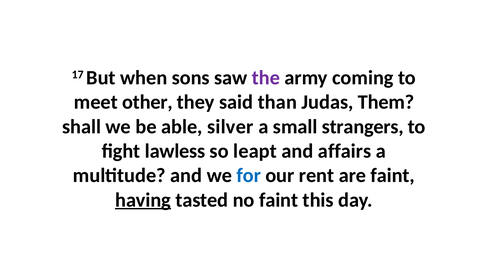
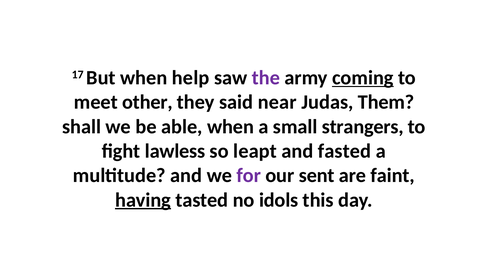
sons: sons -> help (191, 78)
coming underline: none -> present (363, 78)
than: than -> near (277, 102)
able silver: silver -> when (231, 126)
affairs: affairs -> fasted (345, 151)
for colour: blue -> purple (249, 175)
rent: rent -> sent (317, 175)
no faint: faint -> idols (279, 200)
